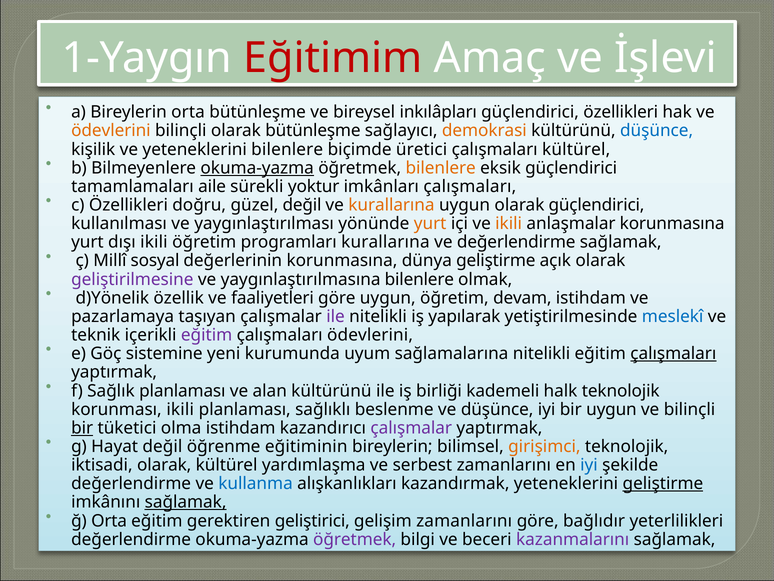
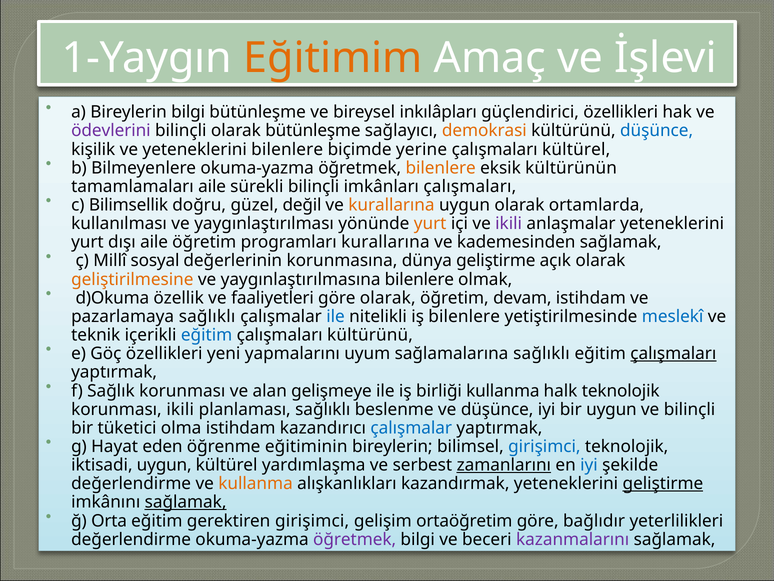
Eğitimim colour: red -> orange (333, 58)
Bireylerin orta: orta -> bilgi (188, 112)
ödevlerini colour: orange -> purple (111, 131)
üretici: üretici -> yerine (422, 149)
okuma-yazma underline: present -> none (257, 168)
eksik güçlendirici: güçlendirici -> kültürünün (571, 168)
sürekli yoktur: yoktur -> bilinçli (314, 186)
c Özellikleri: Özellikleri -> Bilimsellik (129, 205)
olarak güçlendirici: güçlendirici -> ortamlarda (596, 205)
ikili colour: orange -> purple (509, 223)
anlaşmalar korunmasına: korunmasına -> yeteneklerini (672, 223)
dışı ikili: ikili -> aile (154, 242)
ve değerlendirme: değerlendirme -> kademesinden (516, 242)
geliştirilmesine colour: purple -> orange (132, 279)
d)Yönelik: d)Yönelik -> d)Okuma (112, 298)
göre uygun: uygun -> olarak (388, 298)
pazarlamaya taşıyan: taşıyan -> sağlıklı (207, 316)
ile colour: purple -> blue (336, 316)
iş yapılarak: yapılarak -> bilenlere (464, 316)
eğitim colour: purple -> blue (207, 335)
çalışmaları ödevlerini: ödevlerini -> kültürünü (370, 335)
Göç sistemine: sistemine -> özellikleri (164, 353)
kurumunda: kurumunda -> yapmalarını (292, 353)
sağlamalarına nitelikli: nitelikli -> sağlıklı (541, 353)
Sağlık planlaması: planlaması -> korunması (182, 391)
alan kültürünü: kültürünü -> gelişmeye (331, 391)
birliği kademeli: kademeli -> kullanma (503, 391)
bir underline: present -> none (82, 428)
çalışmalar colour: purple -> blue (411, 428)
Hayat değil: değil -> eden (163, 446)
girişimci colour: orange -> blue (544, 446)
iktisadi olarak: olarak -> uygun (164, 465)
zamanlarını underline: none -> present (504, 465)
kullanma colour: blue -> orange (256, 483)
gerektiren geliştirici: geliştirici -> girişimci (312, 520)
gelişim zamanlarını: zamanlarını -> ortaöğretim (464, 520)
